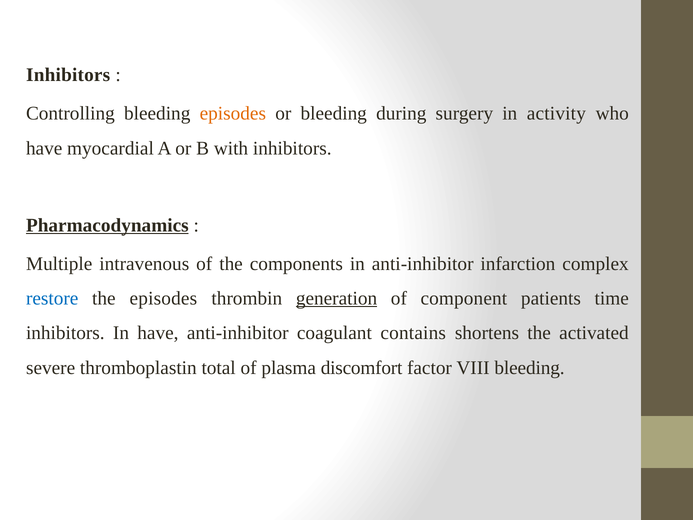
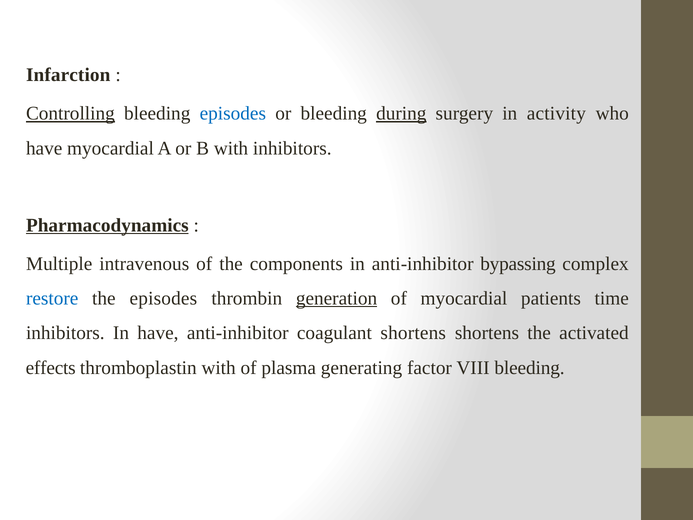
Inhibitors: Inhibitors -> Infarction (68, 75)
Controlling underline: none -> present (70, 113)
episodes colour: orange -> blue (233, 113)
during underline: none -> present (401, 113)
infarction: infarction -> bypassing (518, 264)
of component: component -> myocardial (464, 298)
coagulant contains: contains -> shortens (413, 333)
severe: severe -> effects (51, 368)
thromboplastin total: total -> with (219, 368)
discomfort: discomfort -> generating (361, 368)
